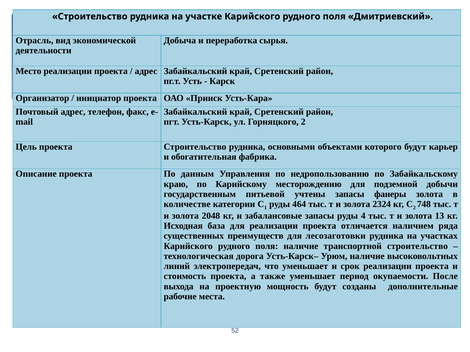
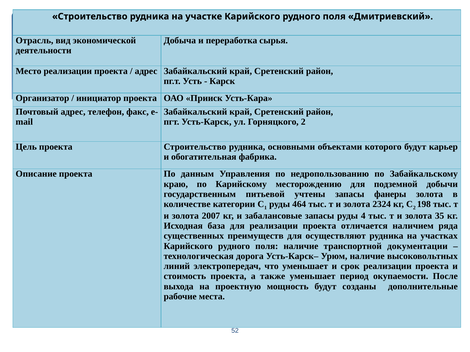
748: 748 -> 198 (424, 205)
2048: 2048 -> 2007 (211, 216)
13: 13 -> 35 (440, 216)
лесозаготовки: лесозаготовки -> осуществляют (336, 236)
транспортной строительство: строительство -> документации (417, 246)
